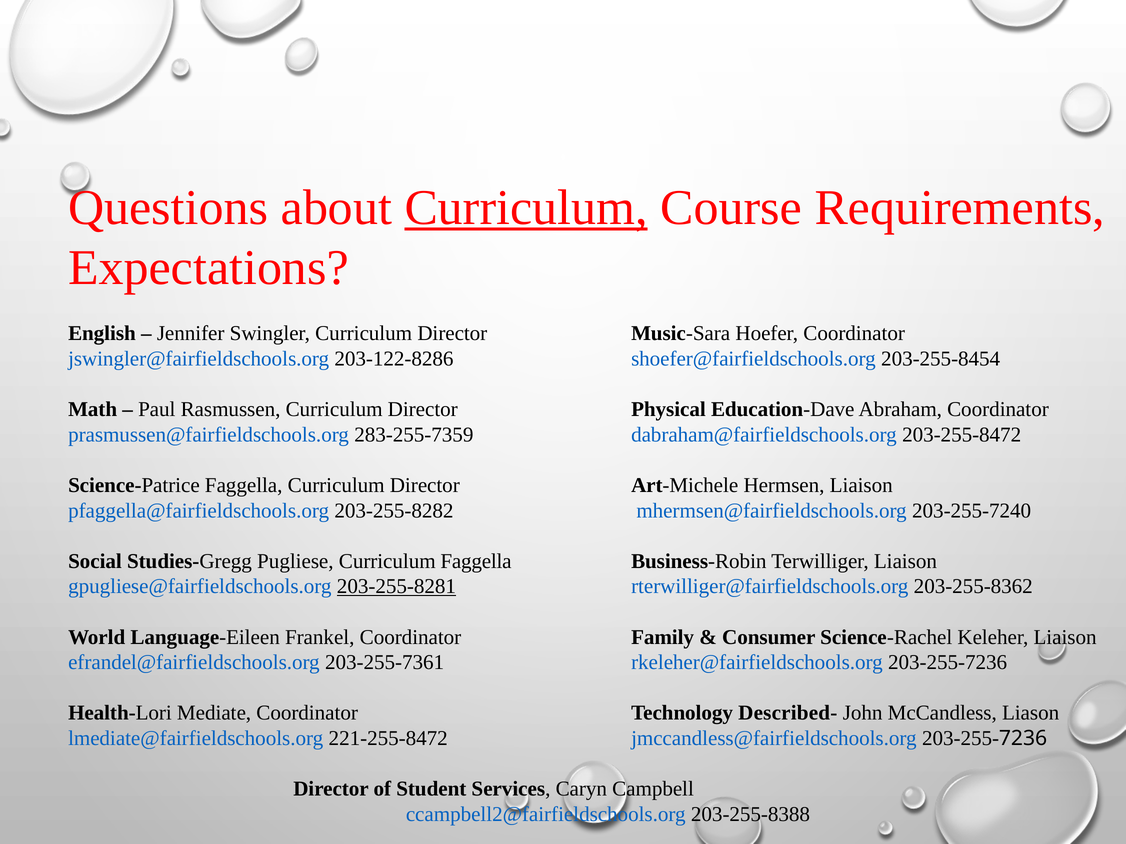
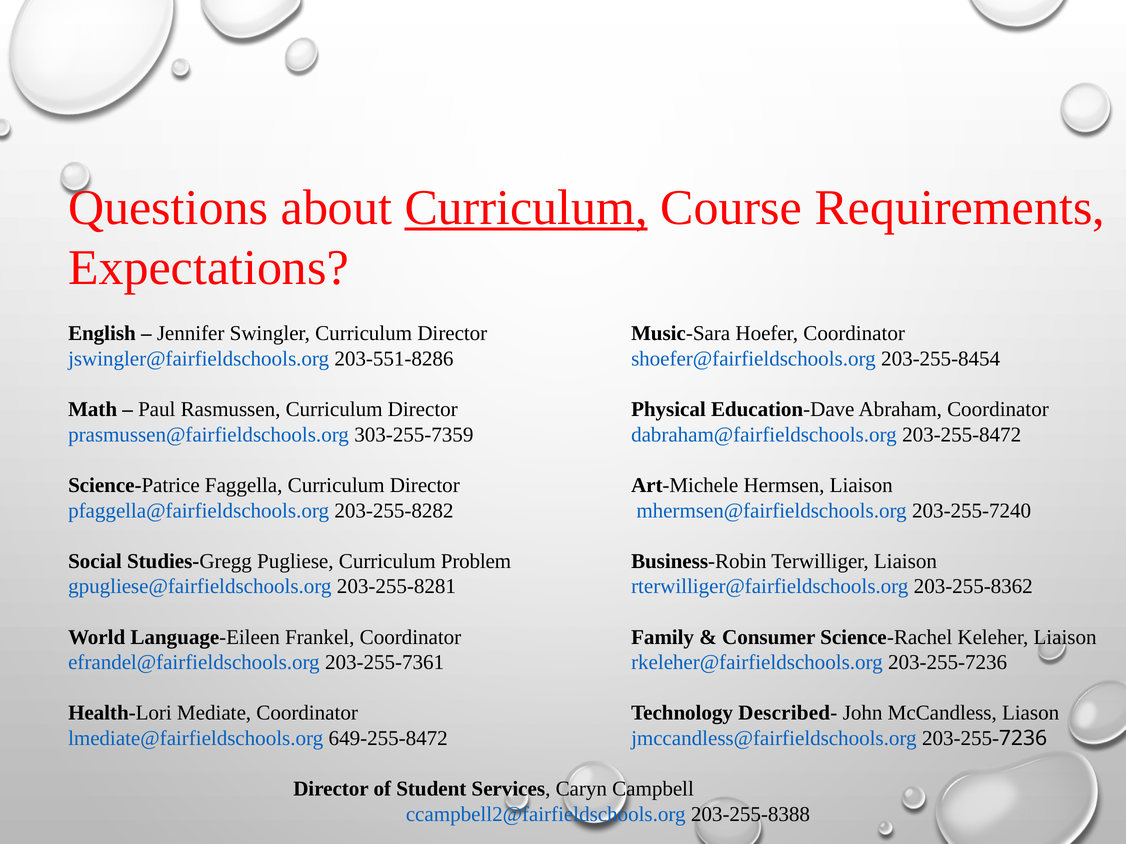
203-122-8286: 203-122-8286 -> 203-551-8286 (394, 359)
283-255-7359: 283-255-7359 -> 303-255-7359 (414, 435)
Curriculum Faggella: Faggella -> Problem (476, 562)
203-255-8281 underline: present -> none (396, 587)
221-255-8472: 221-255-8472 -> 649-255-8472 (388, 739)
